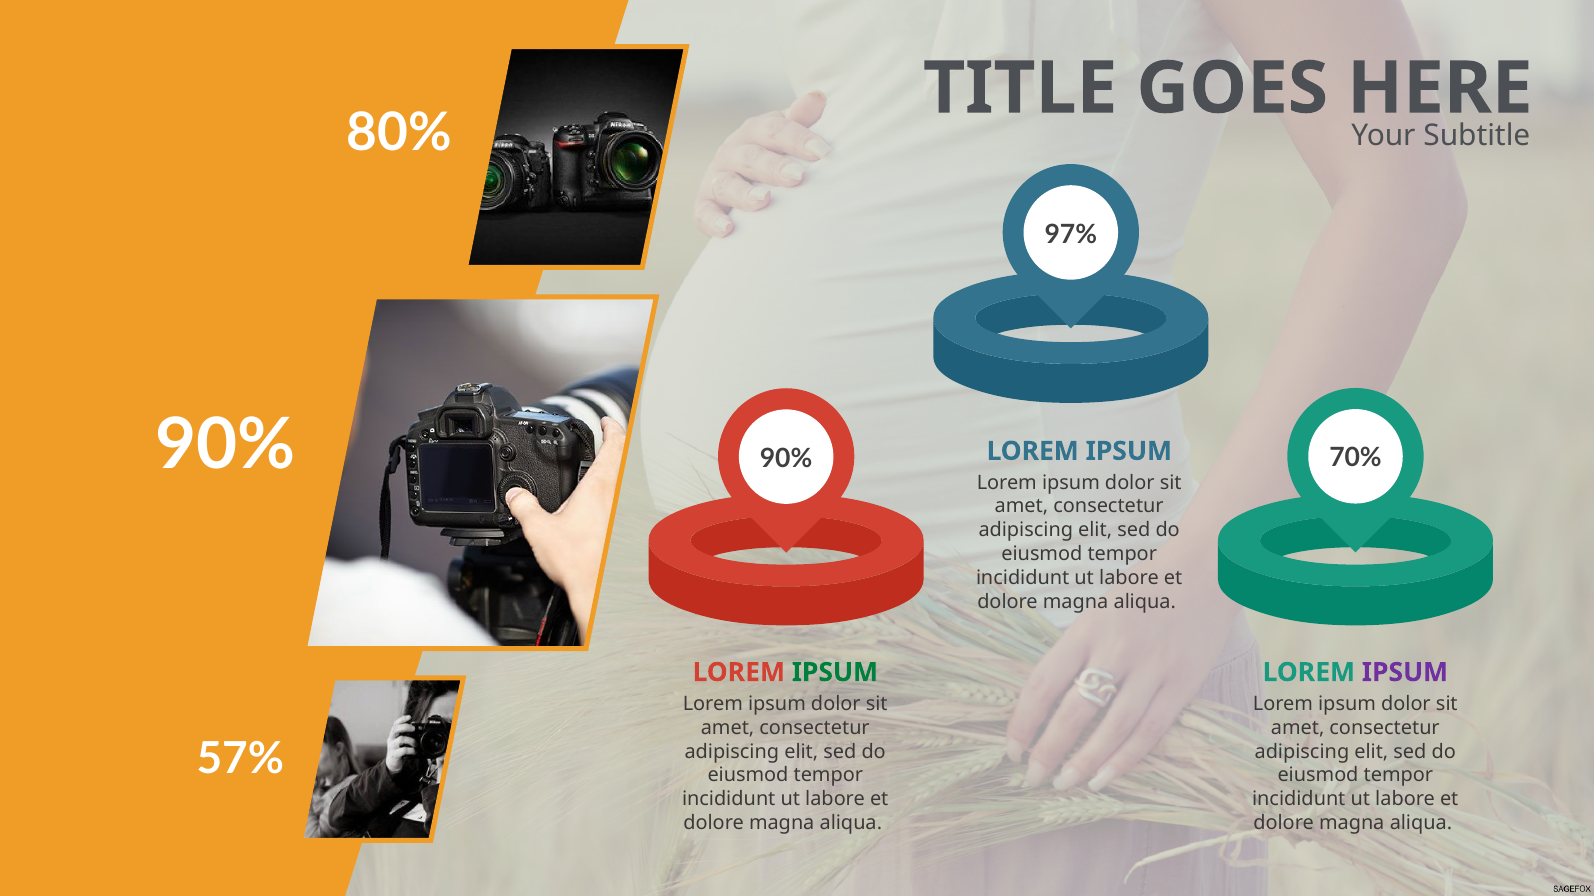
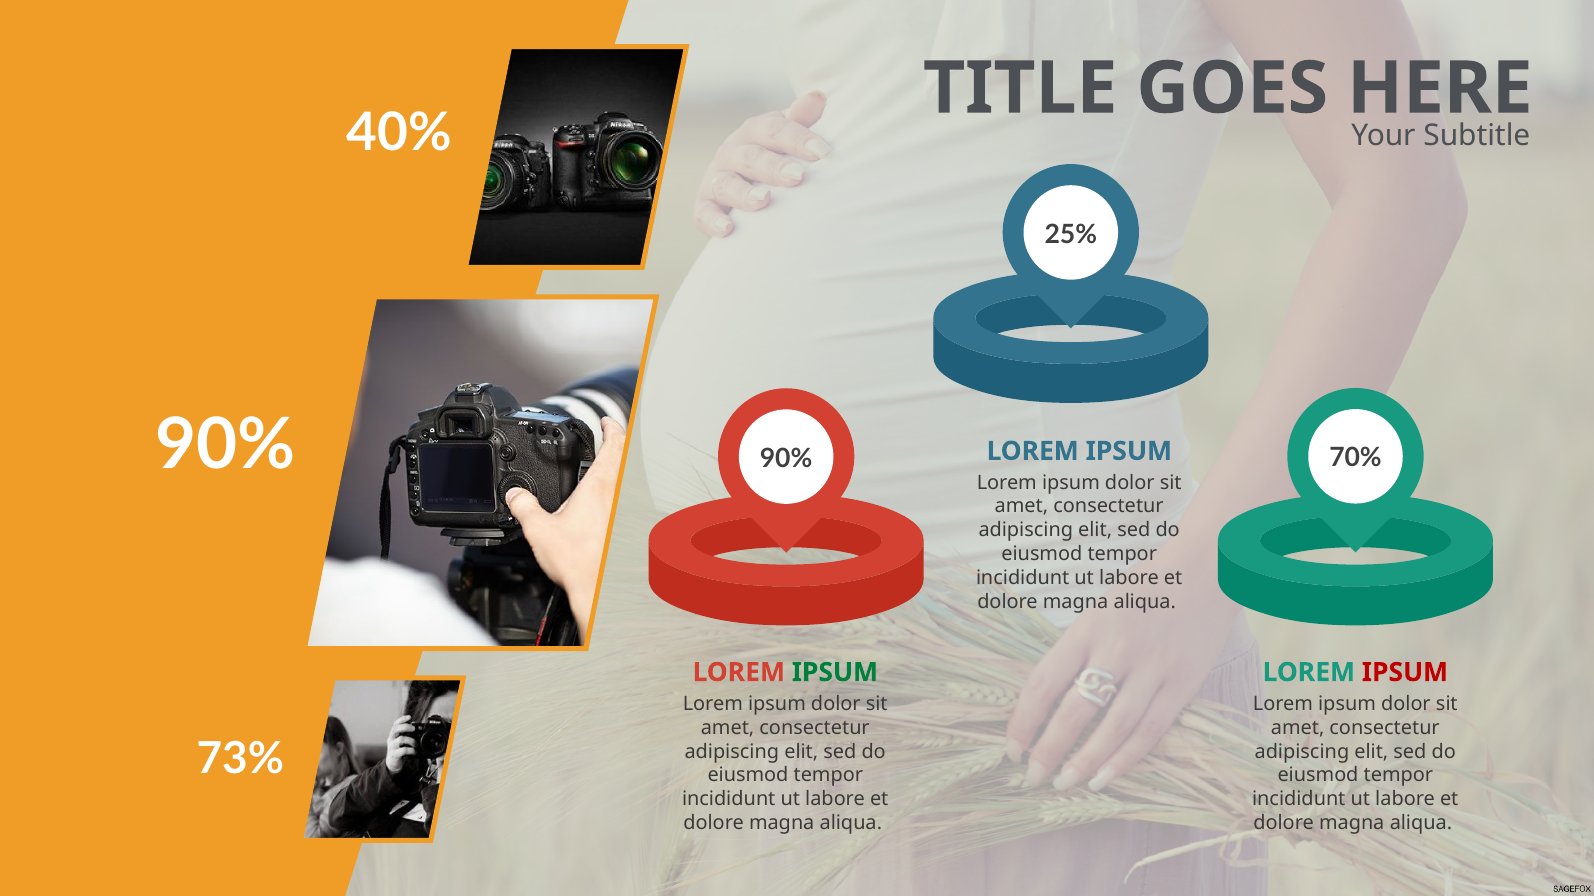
80%: 80% -> 40% (399, 133)
97%: 97% -> 25% (1071, 234)
IPSUM colour: purple -> red (1405, 673)
57%: 57% -> 73% (240, 759)
